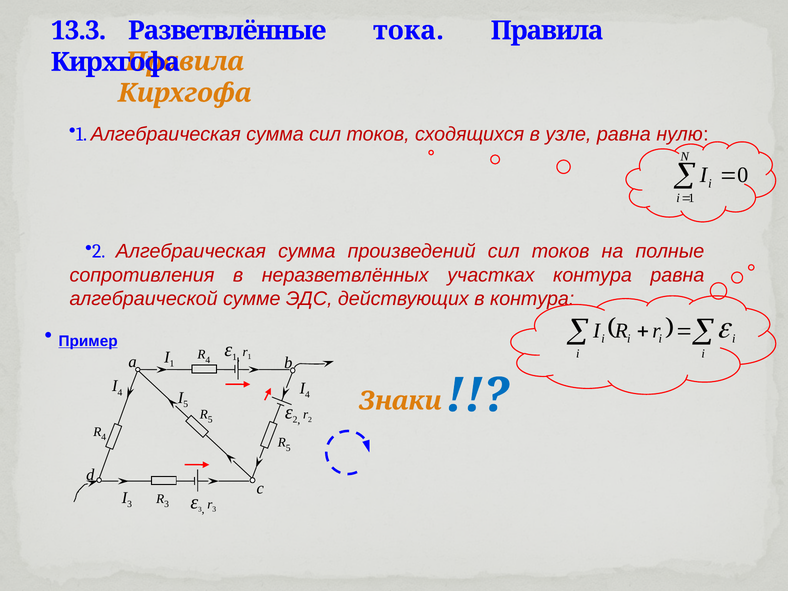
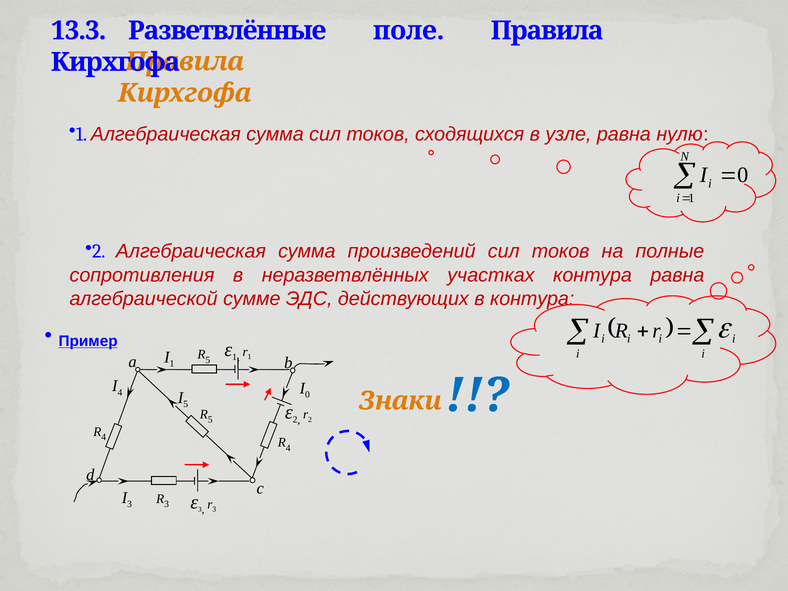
тока: тока -> поле (409, 31)
4: 4 -> 5 (208, 360)
4: 4 -> 0 (307, 395)
5: 5 -> 4 (288, 448)
